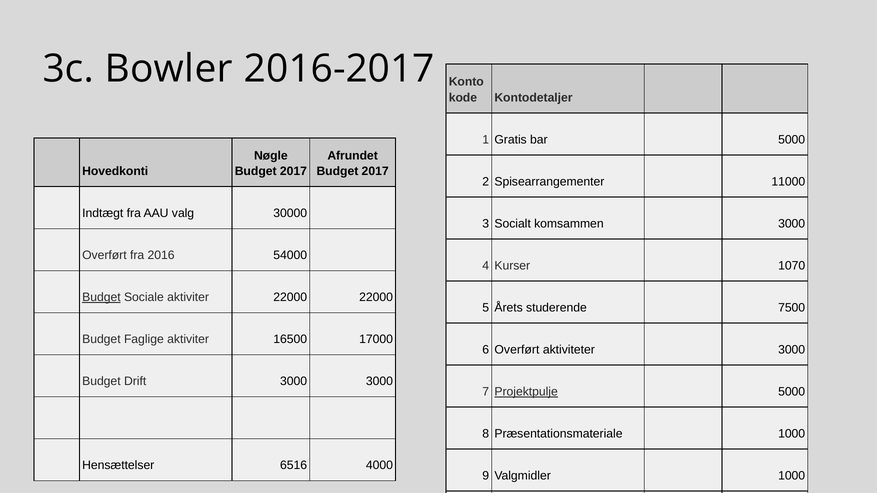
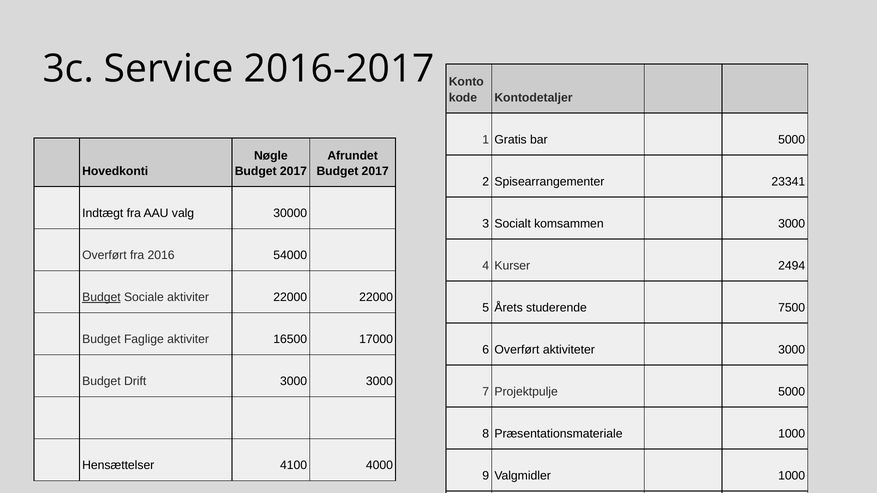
Bowler: Bowler -> Service (169, 69)
11000: 11000 -> 23341 (788, 182)
1070: 1070 -> 2494 (792, 266)
Projektpulje underline: present -> none (526, 392)
6516: 6516 -> 4100 (294, 466)
